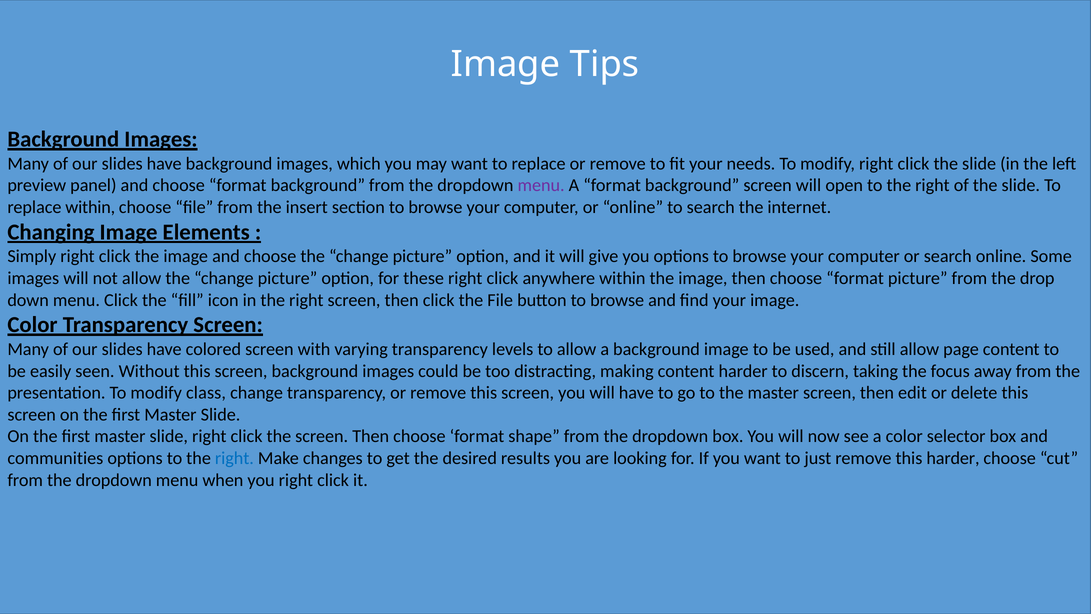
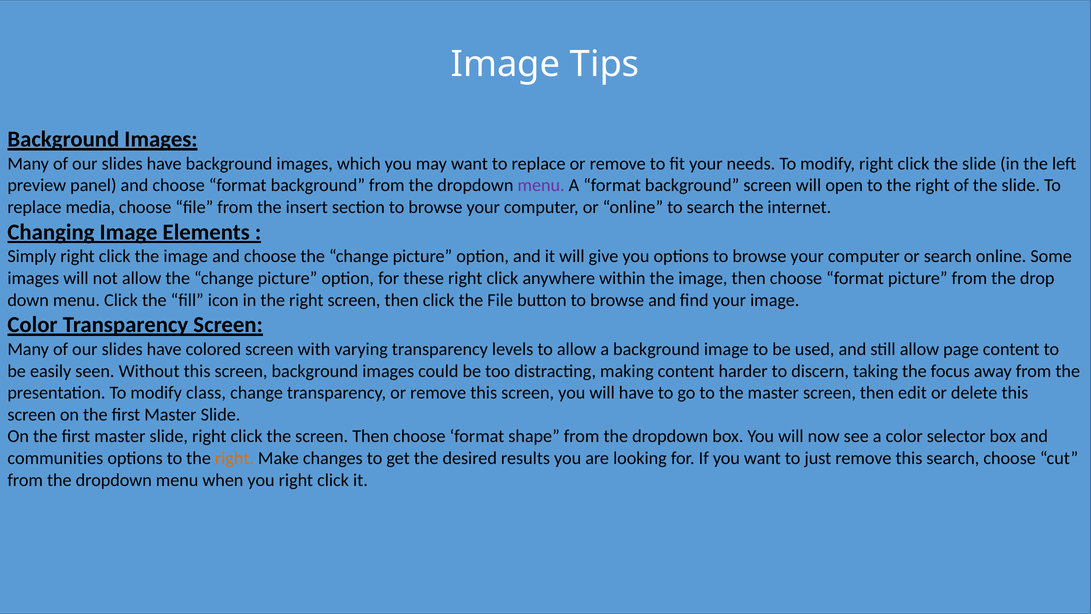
replace within: within -> media (90, 207)
right colour: blue -> orange (234, 458)
this harder: harder -> search (953, 458)
